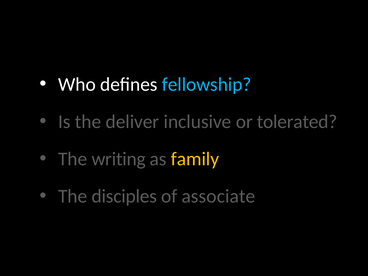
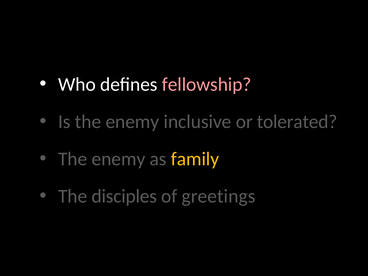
fellowship colour: light blue -> pink (207, 84)
Is the deliver: deliver -> enemy (132, 122)
writing: writing -> enemy (119, 159)
associate: associate -> greetings (218, 196)
